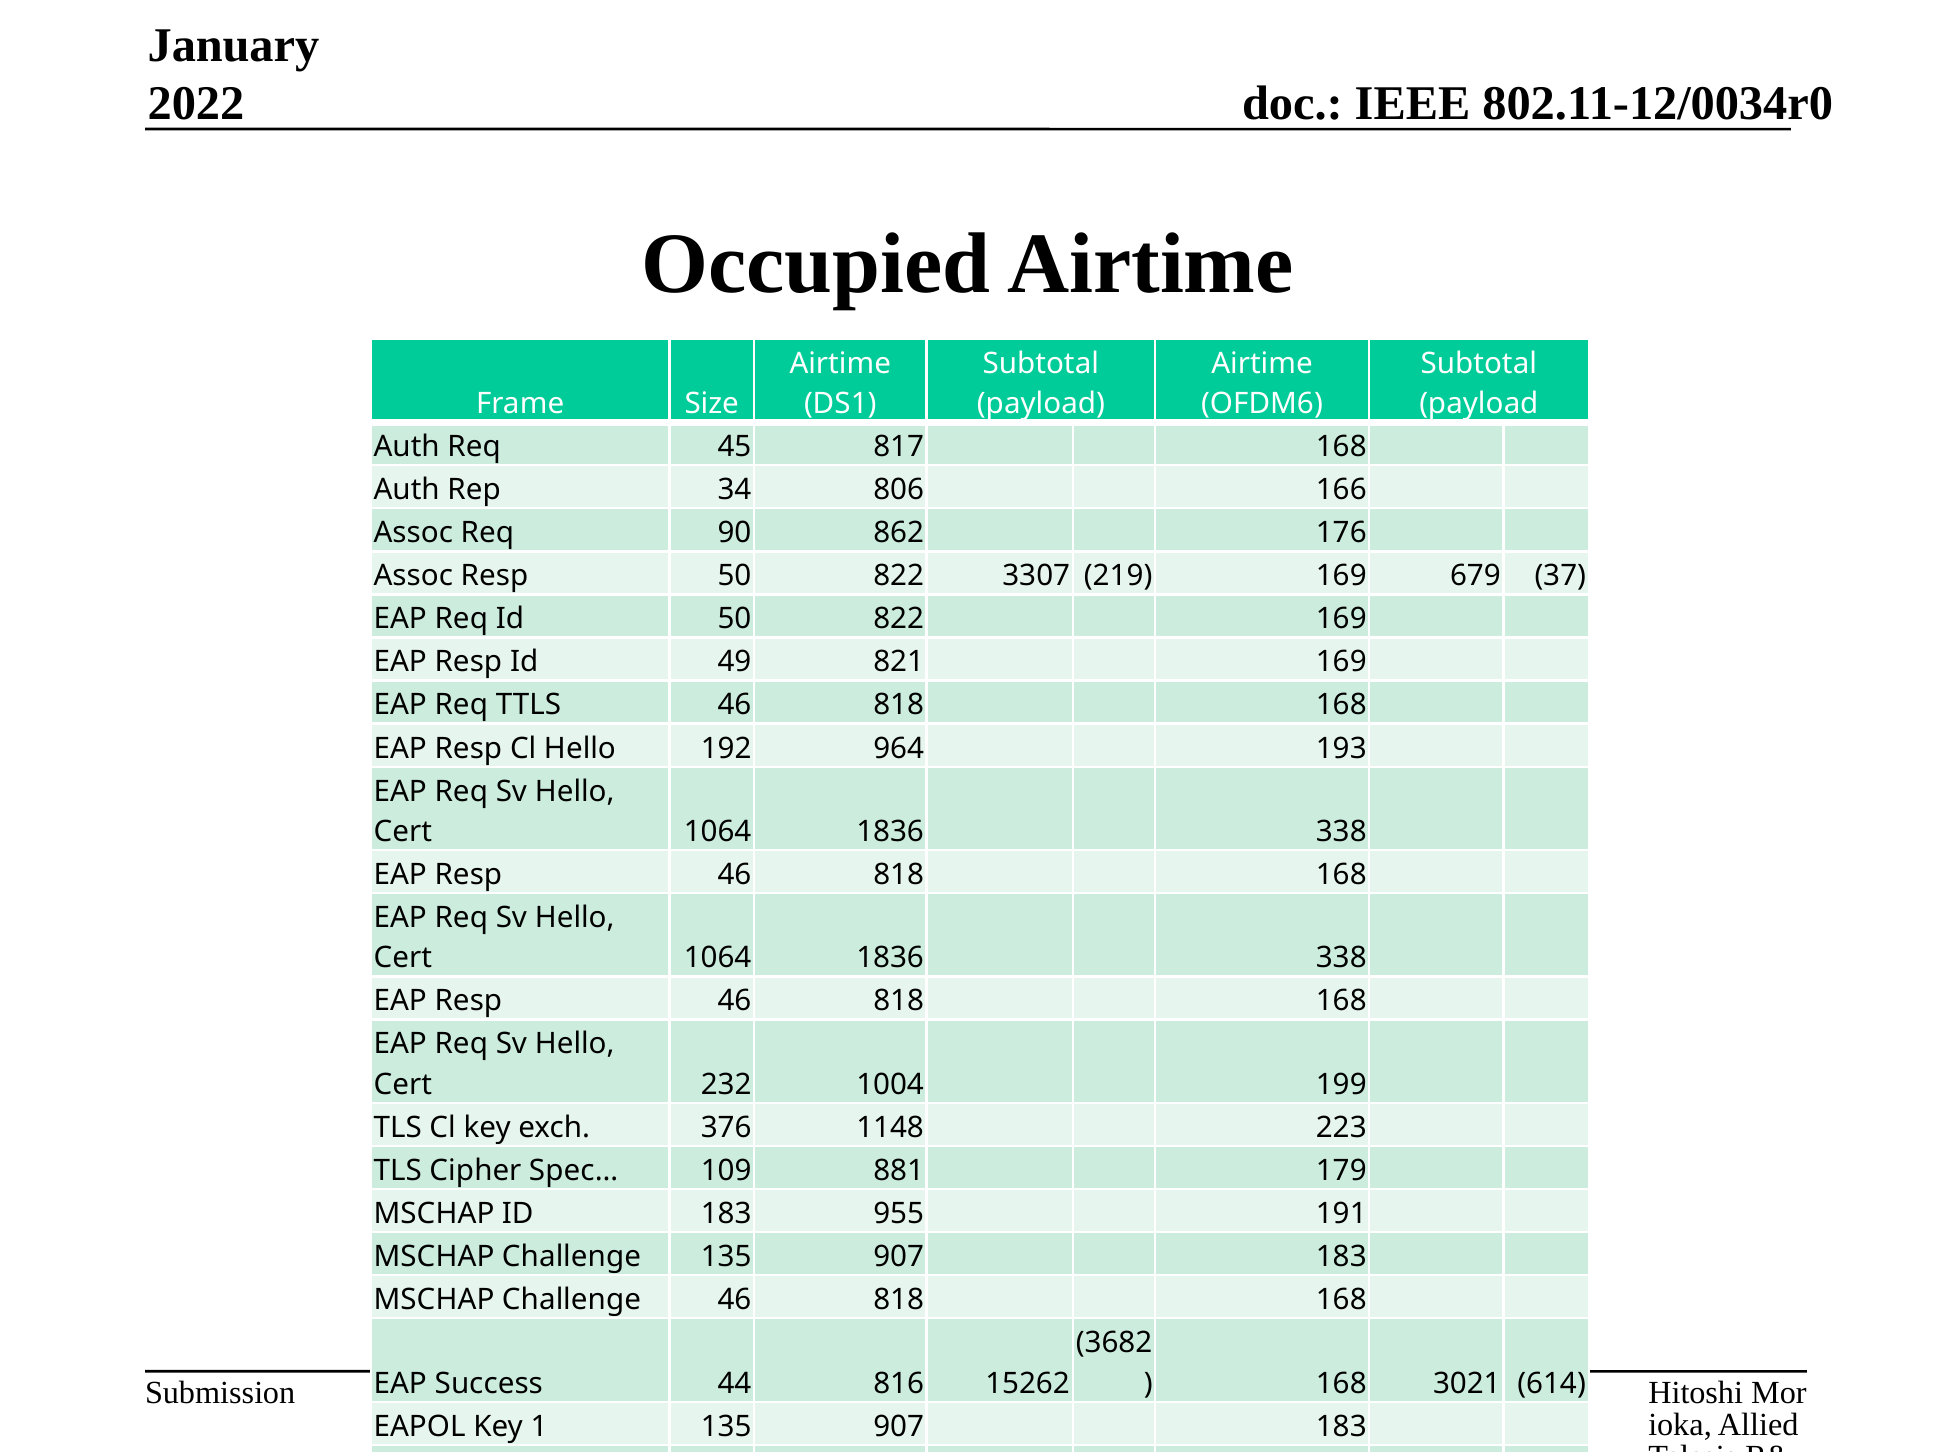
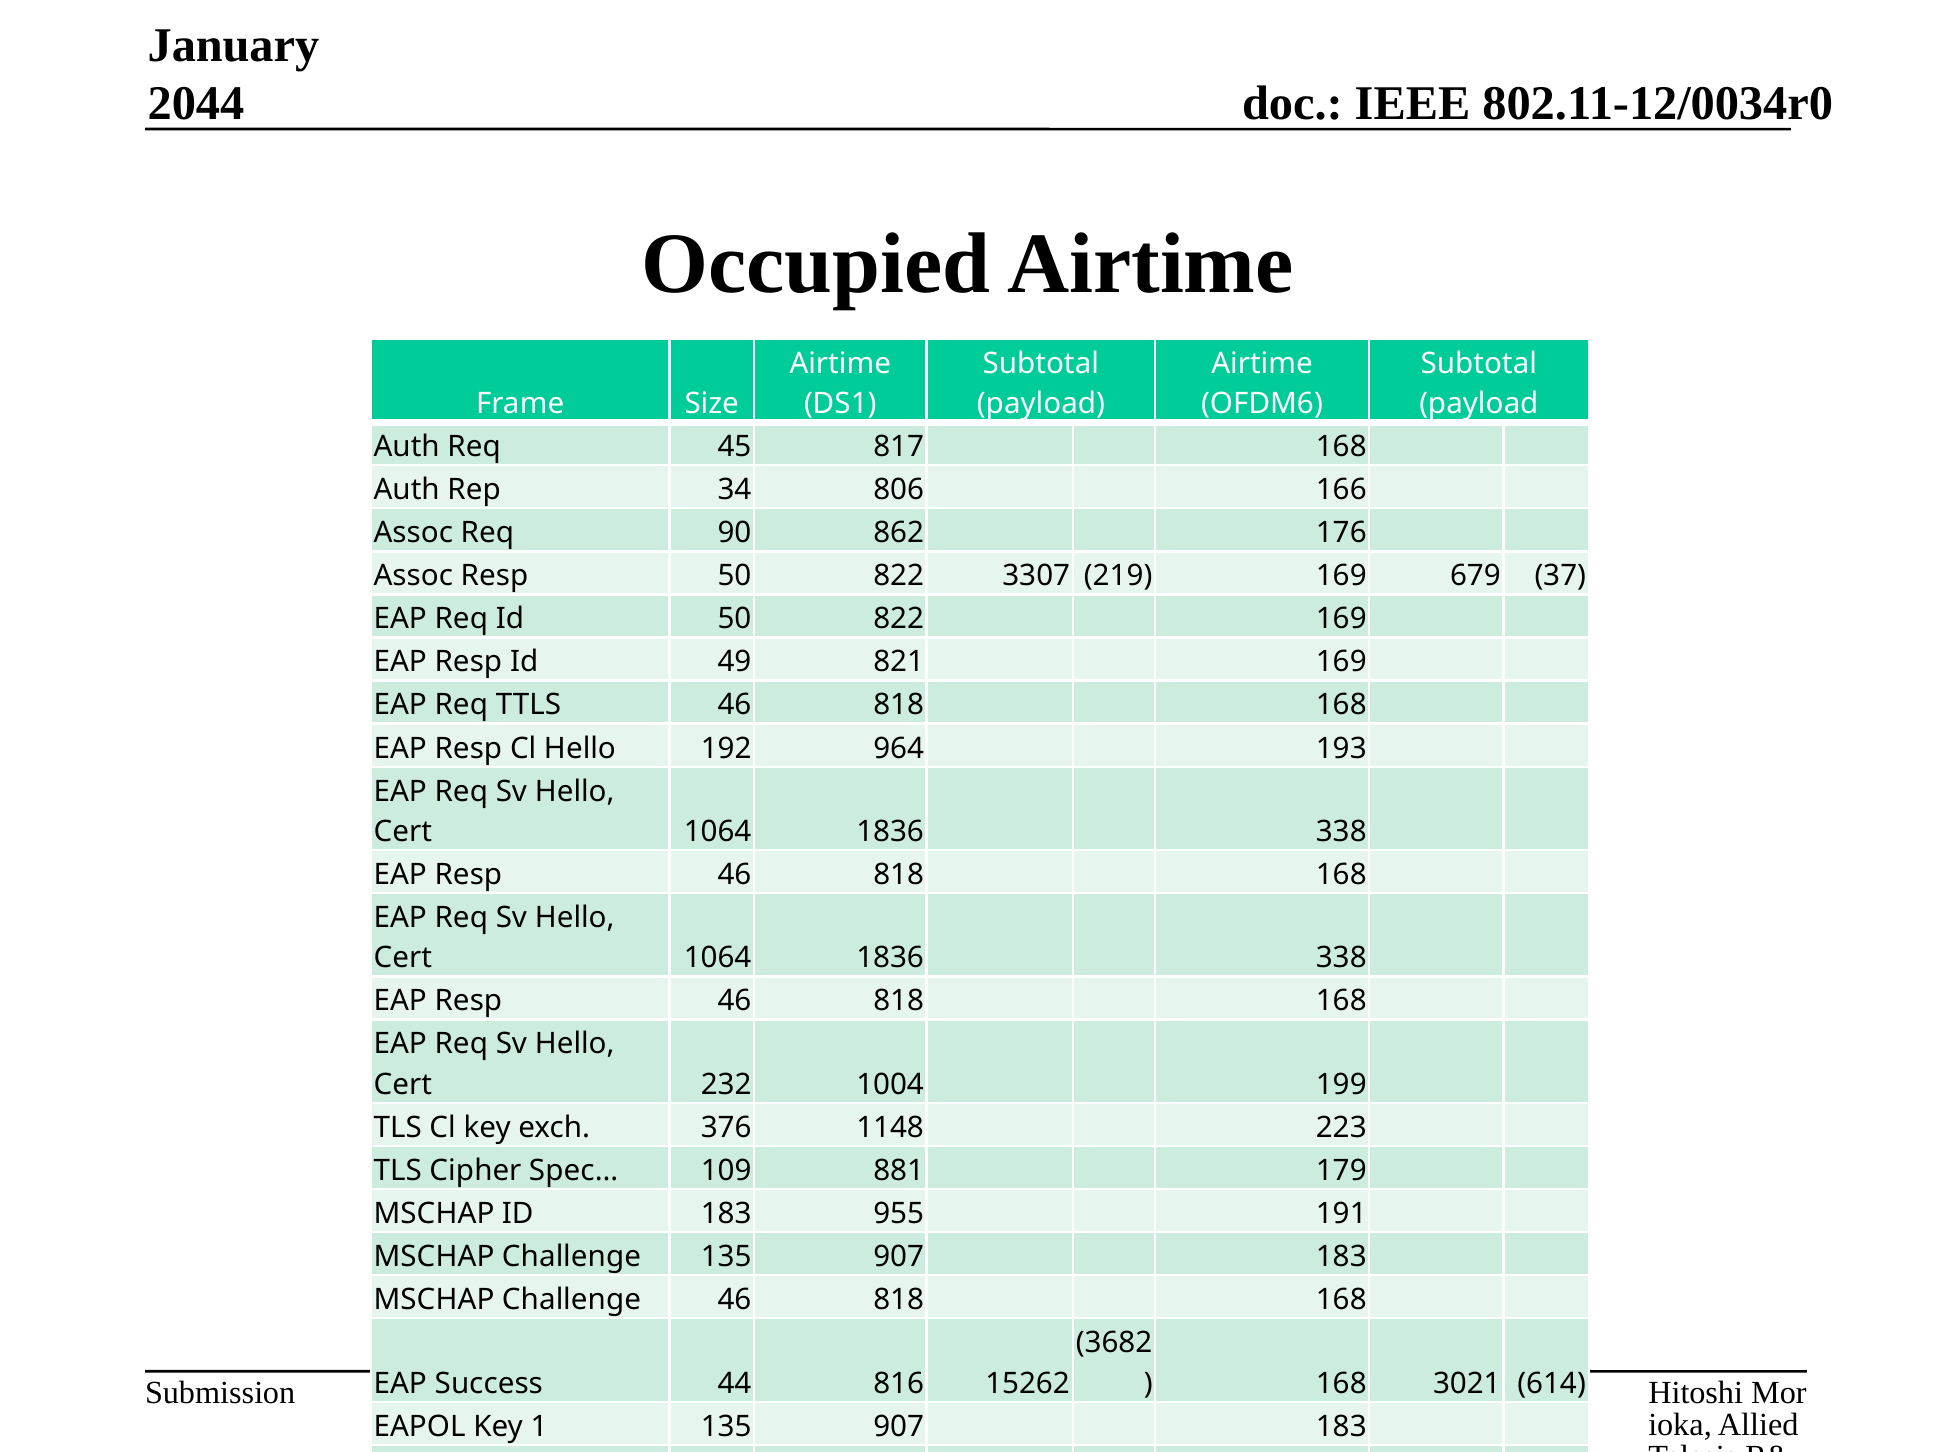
2022: 2022 -> 2044 (196, 103)
